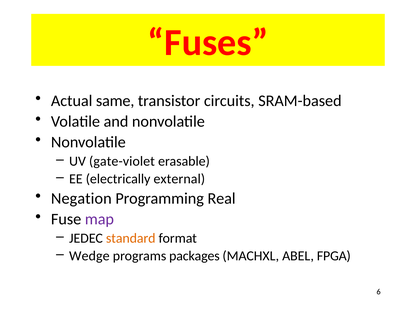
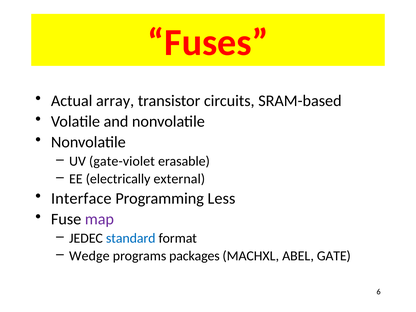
same: same -> array (115, 101)
Negation: Negation -> Interface (81, 198)
Real: Real -> Less (221, 198)
standard colour: orange -> blue (131, 238)
FPGA: FPGA -> GATE (334, 256)
